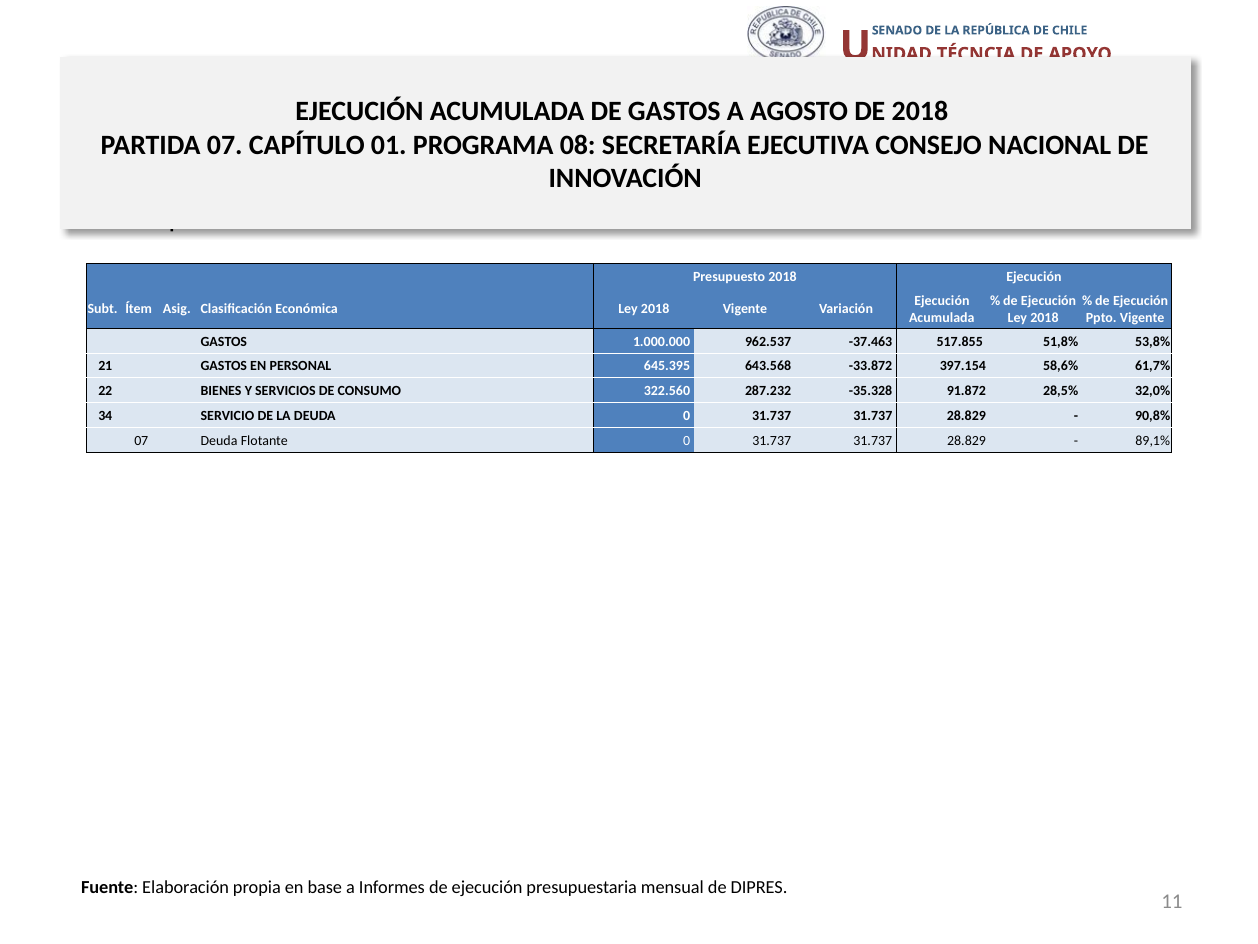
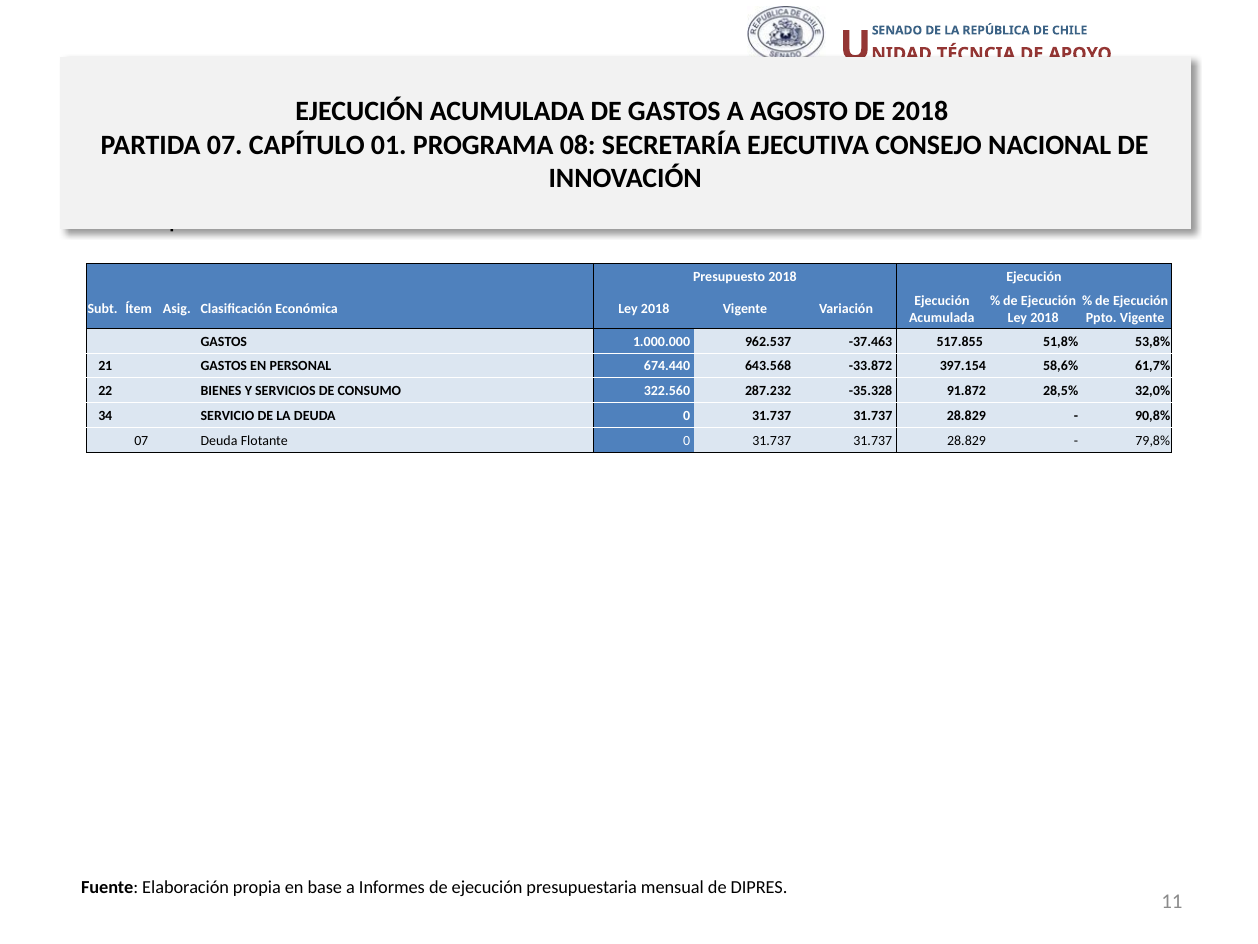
645.395: 645.395 -> 674.440 (667, 366)
89,1%: 89,1% -> 79,8% (1153, 440)
